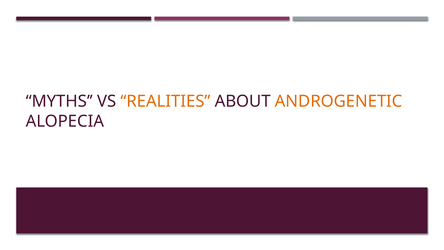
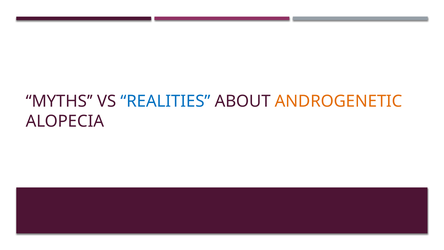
REALITIES colour: orange -> blue (166, 101)
